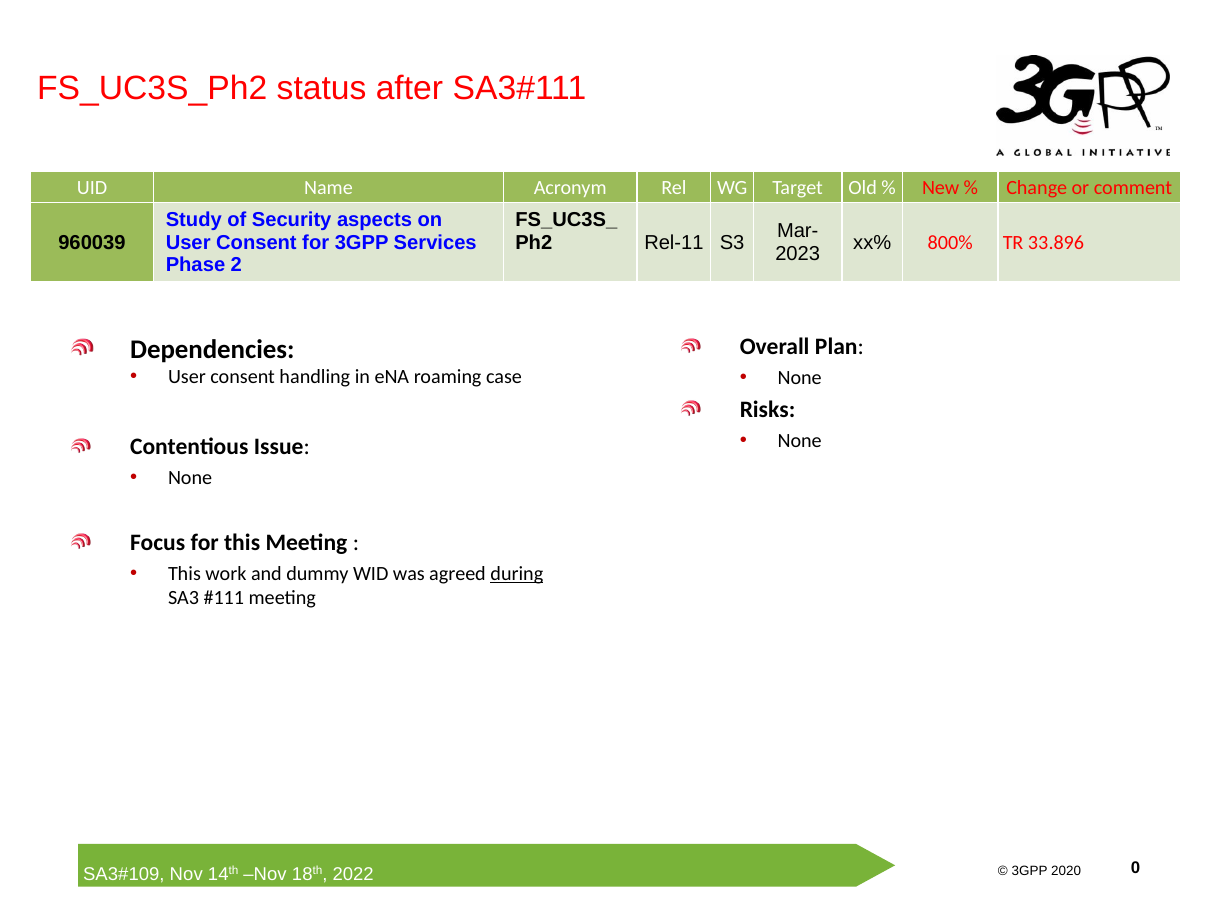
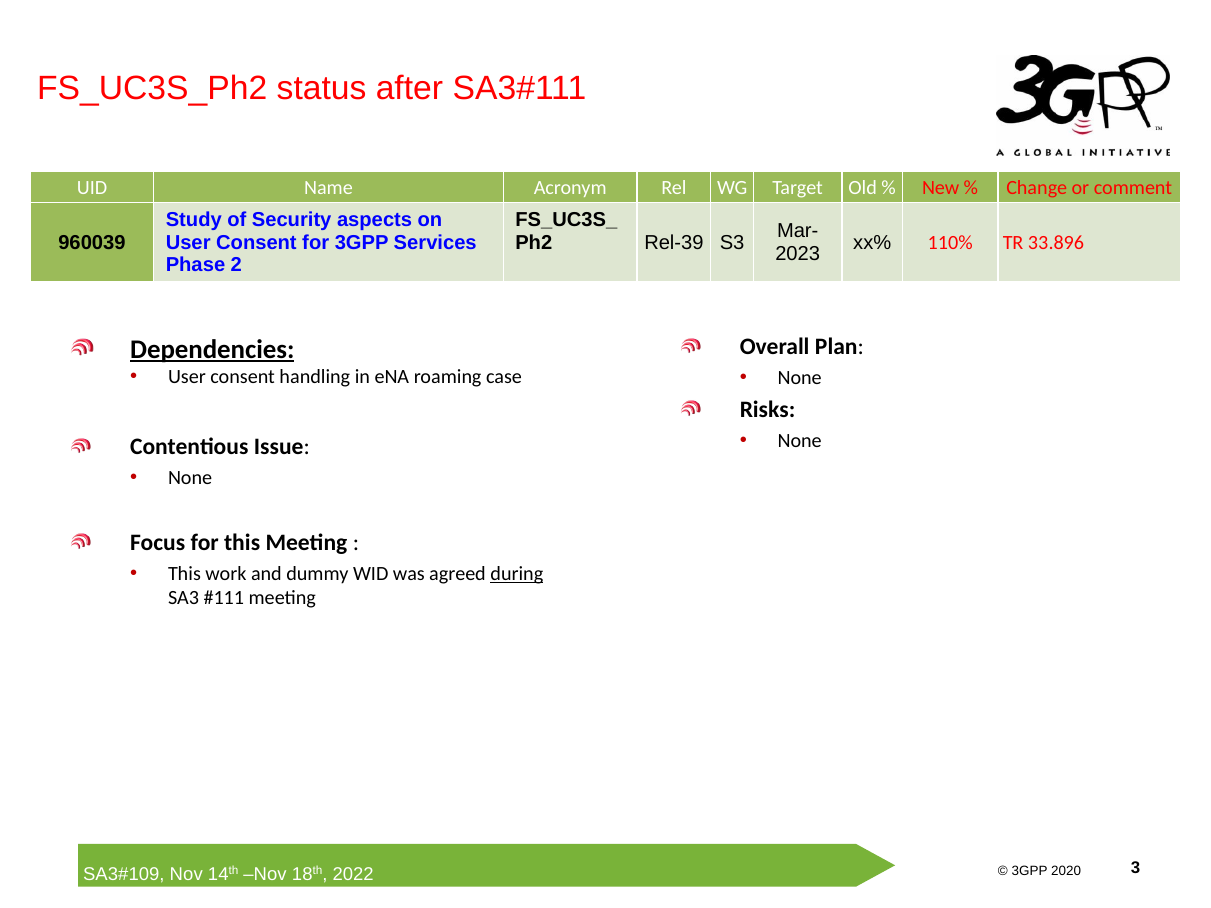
Rel-11: Rel-11 -> Rel-39 (674, 243)
800%: 800% -> 110% (950, 243)
Dependencies underline: none -> present (212, 349)
0: 0 -> 3 (1135, 868)
